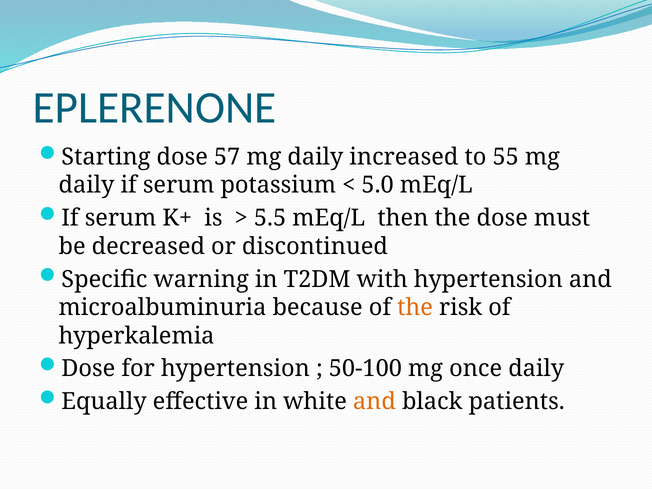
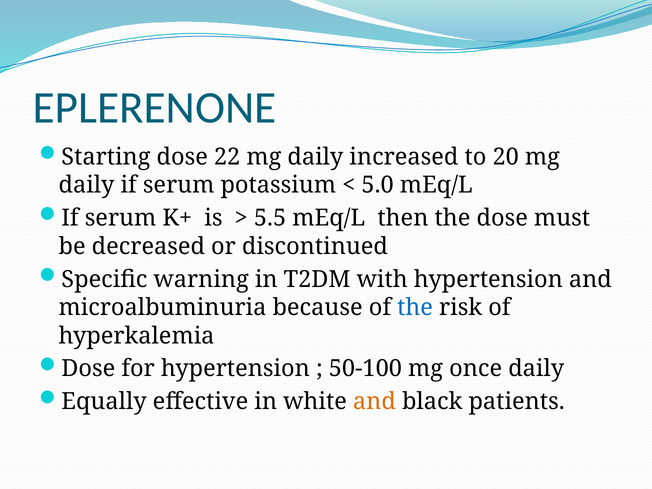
57: 57 -> 22 (227, 157)
55: 55 -> 20 (506, 157)
the colour: orange -> blue (415, 308)
